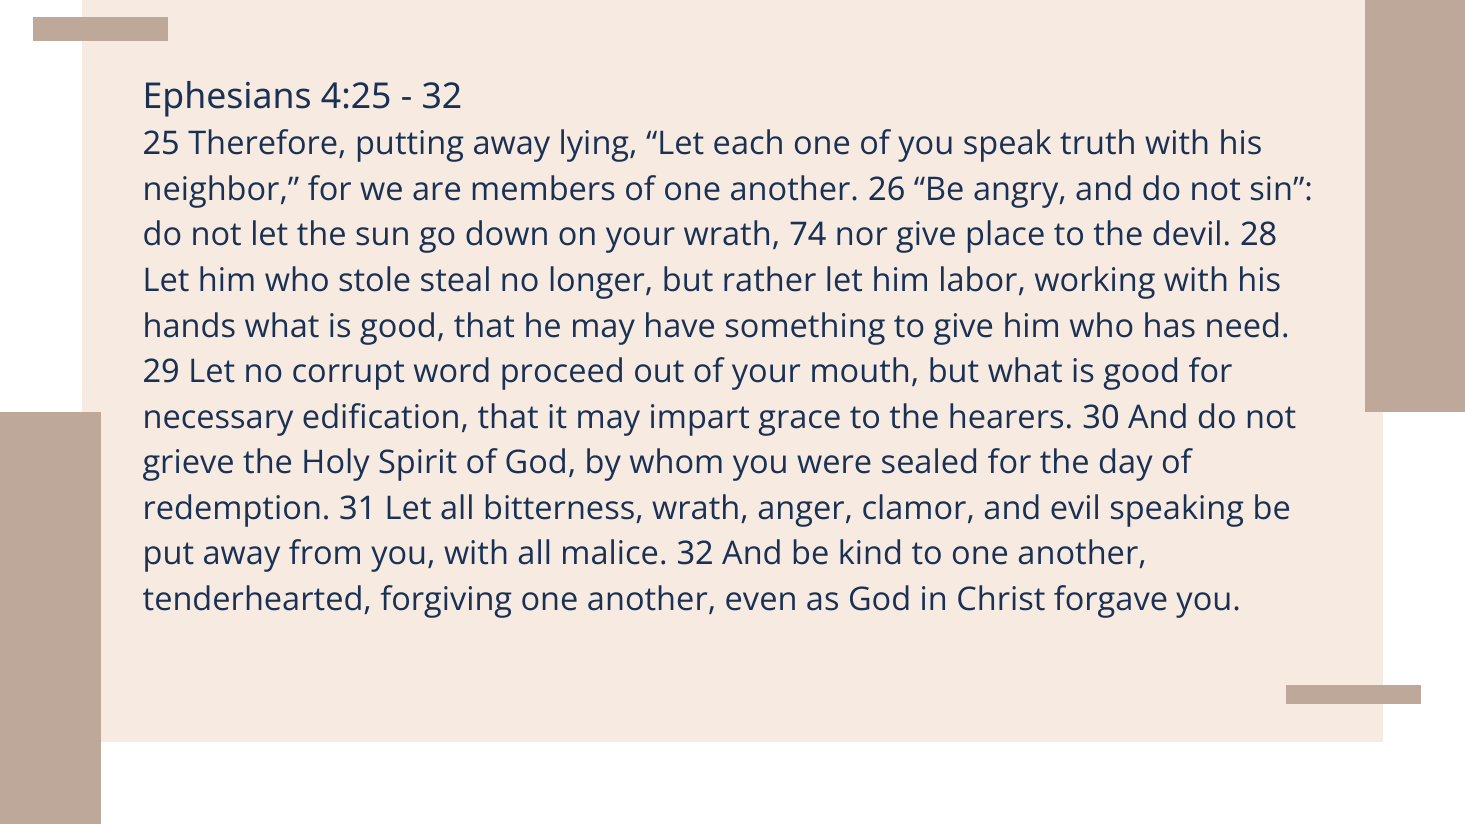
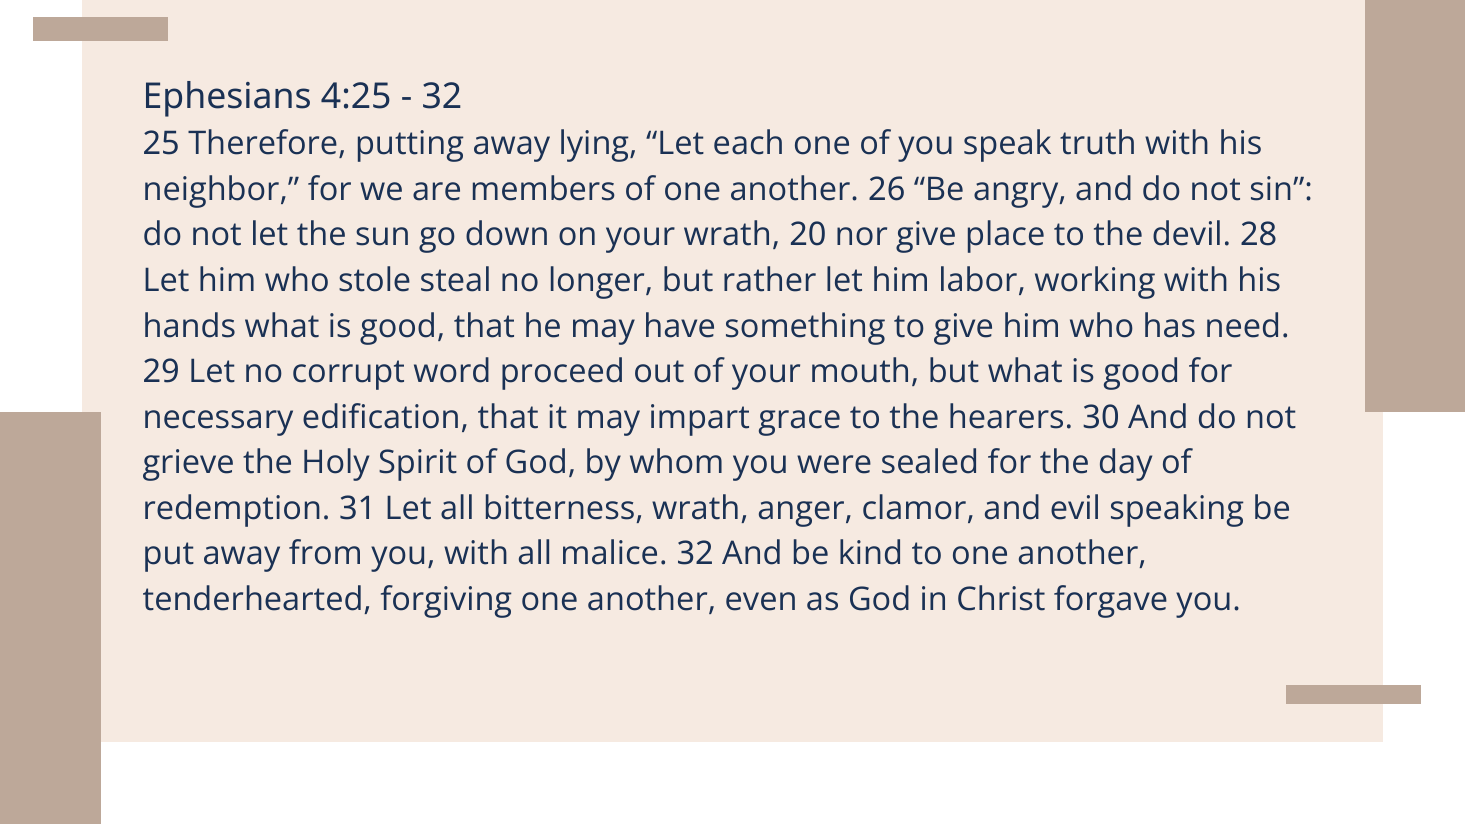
74: 74 -> 20 (808, 235)
